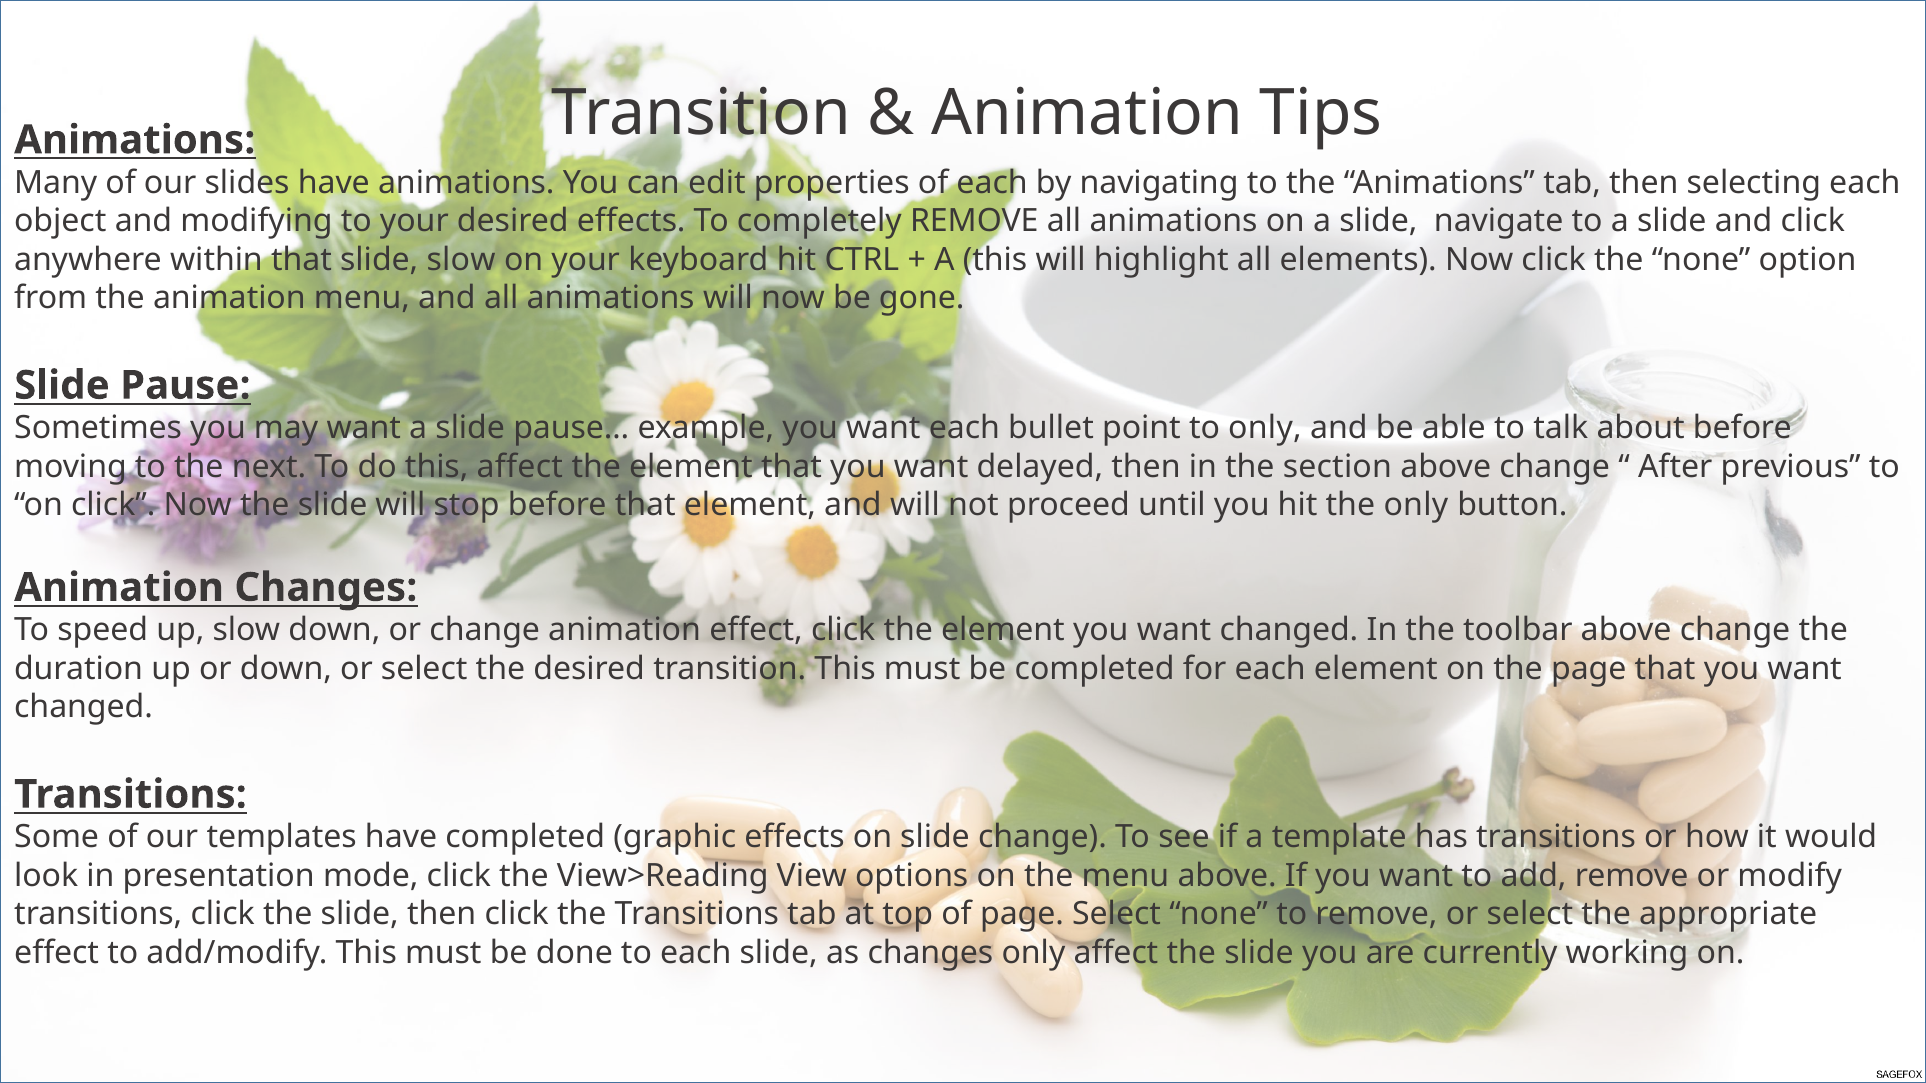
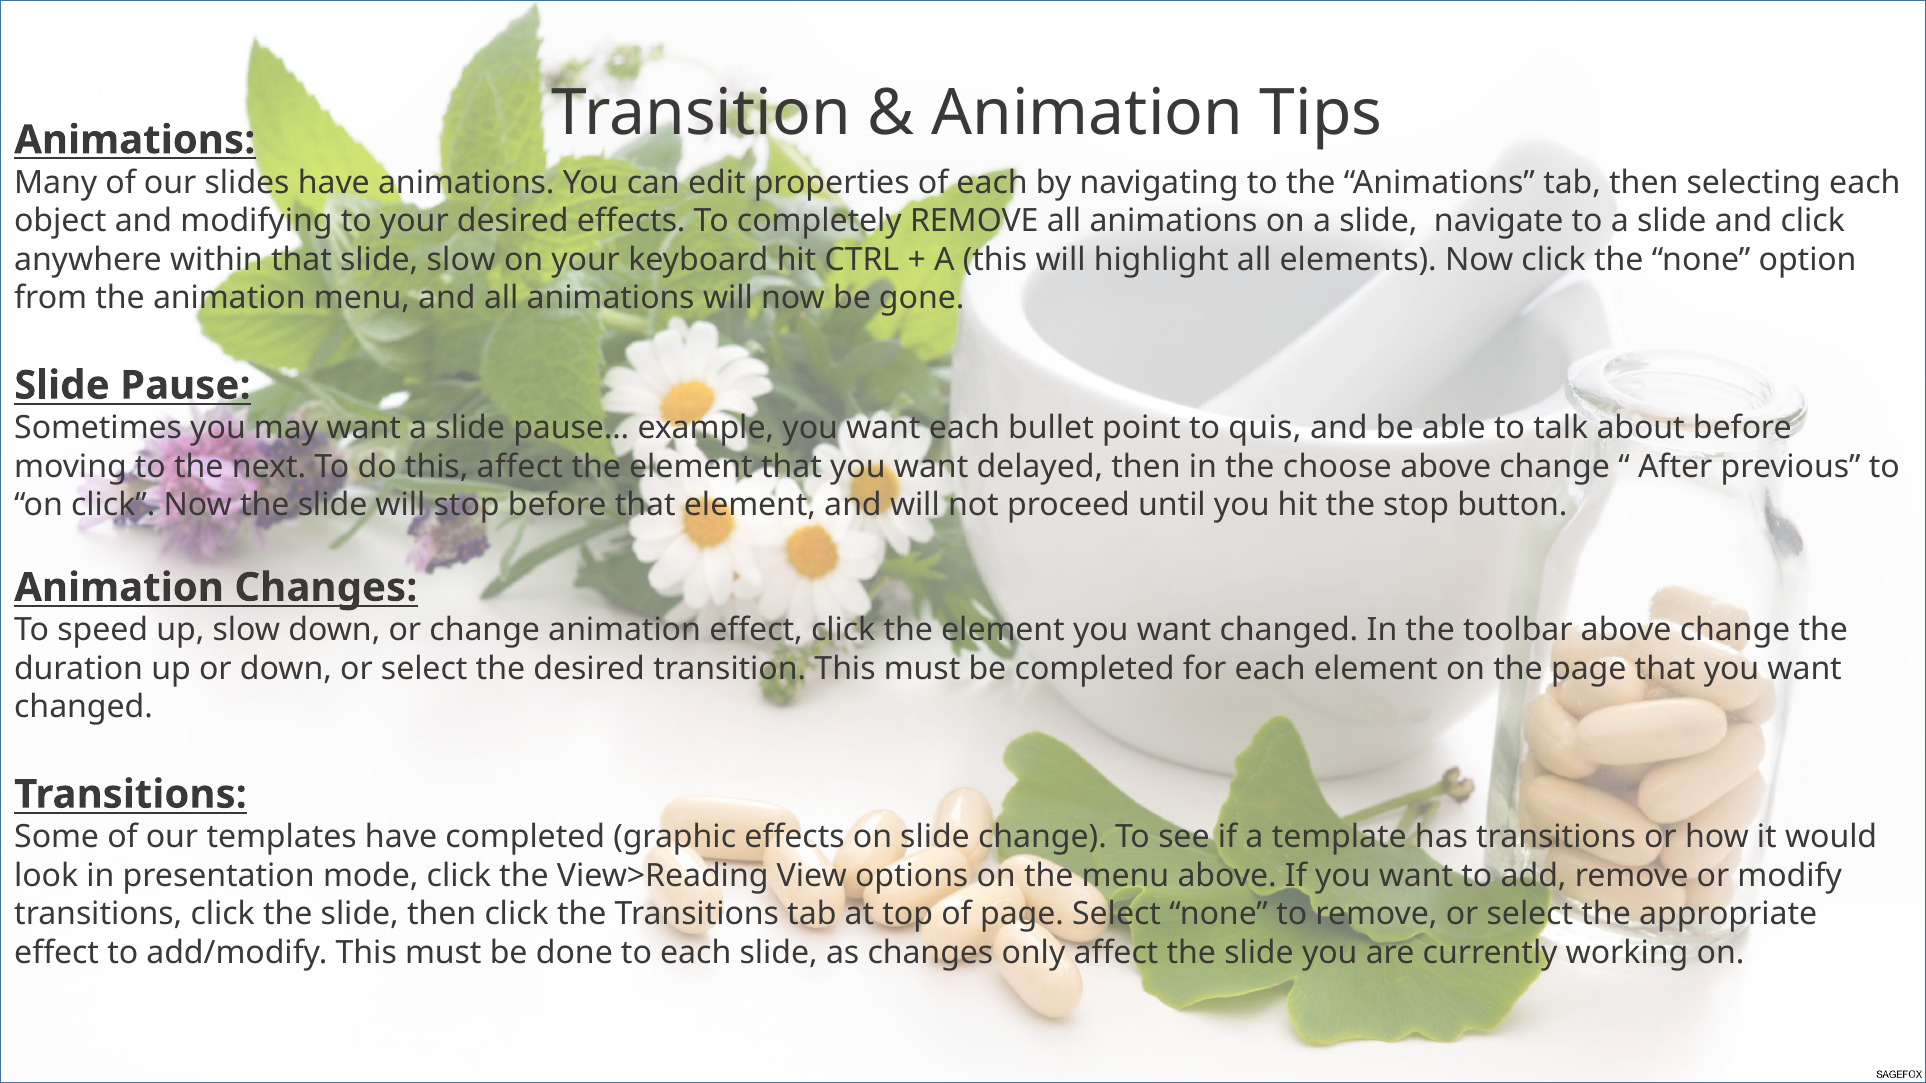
to only: only -> quis (1265, 428)
section: section -> choose (1337, 467)
the only: only -> stop (1416, 505)
